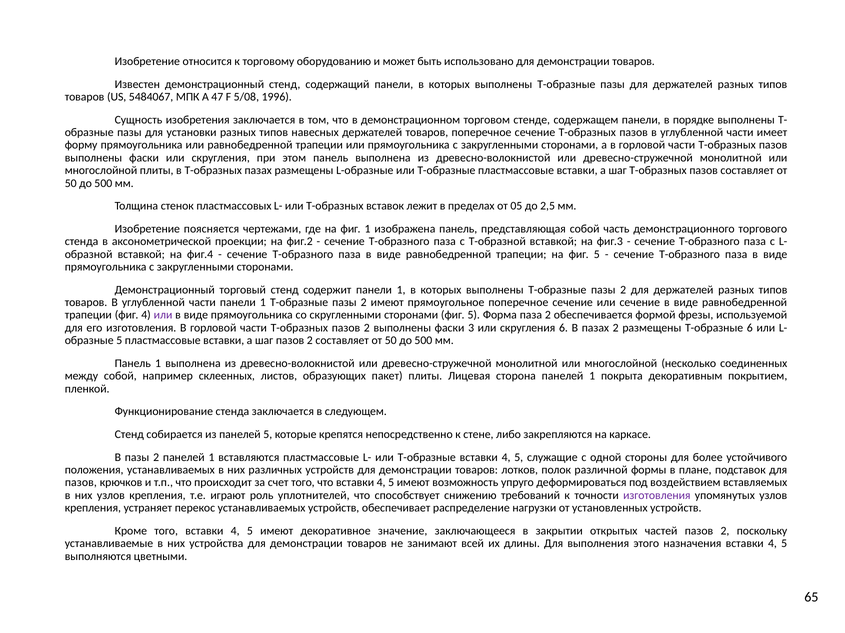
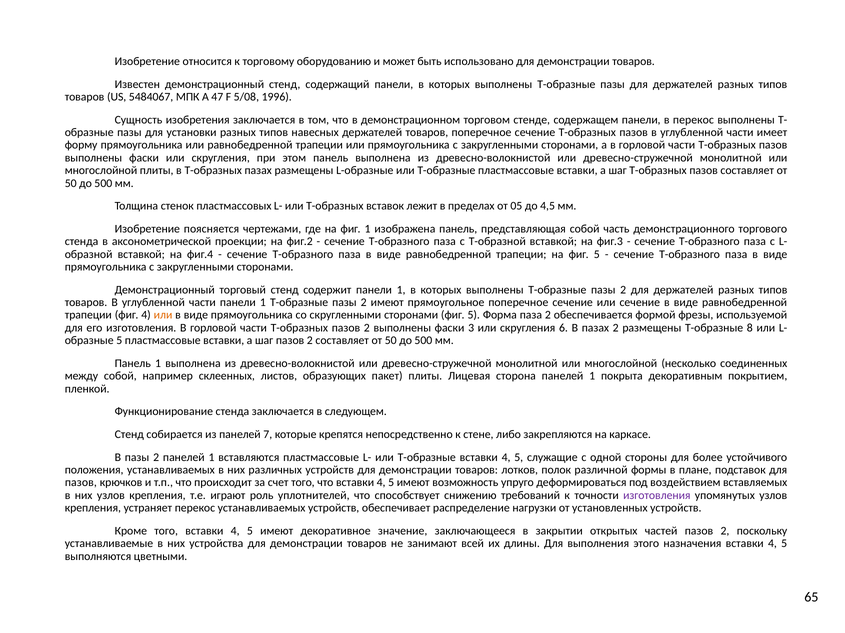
в порядке: порядке -> перекос (693, 120)
2,5: 2,5 -> 4,5 (548, 206)
или colour: purple -> orange (163, 315)
T-образные 6: 6 -> 8 (750, 328)
панелей 5: 5 -> 7 (268, 435)
